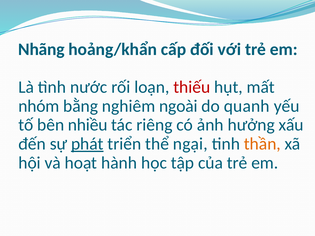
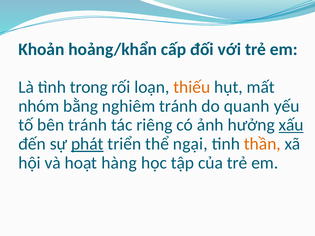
Nhãng: Nhãng -> Khoản (41, 50)
nước: nước -> trong (89, 87)
thiếu colour: red -> orange (192, 87)
nghiêm ngoài: ngoài -> tránh (178, 106)
bên nhiều: nhiều -> tránh (88, 125)
xấu underline: none -> present (291, 125)
hành: hành -> hàng (119, 163)
